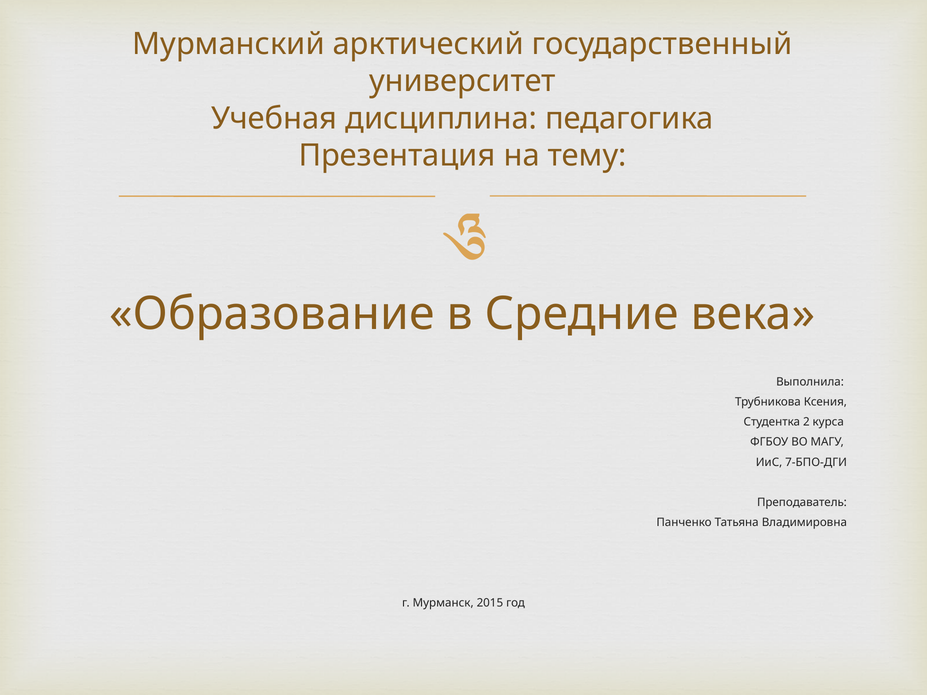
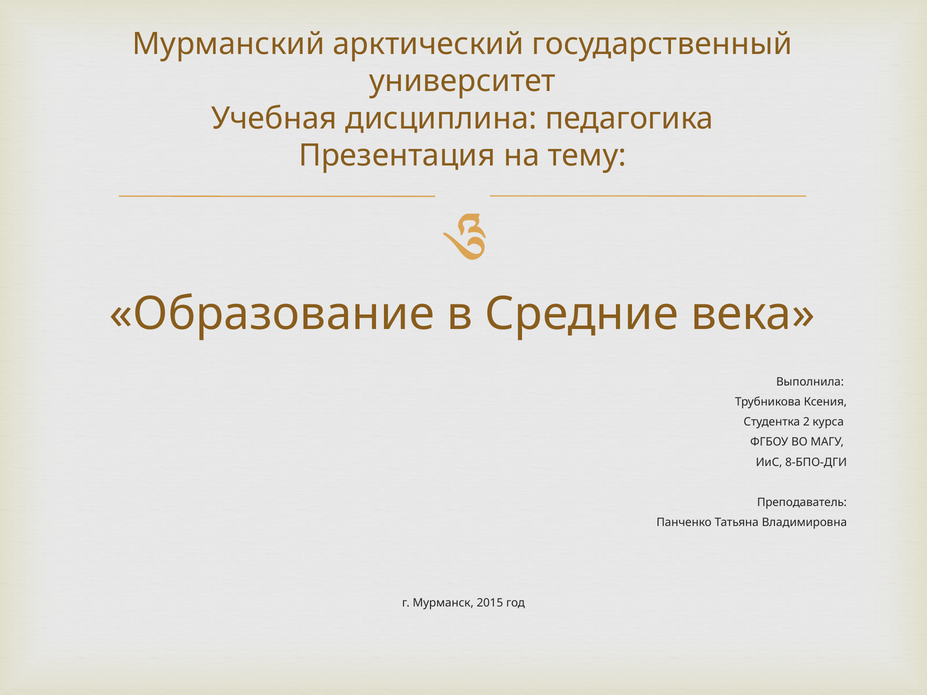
7-БПО-ДГИ: 7-БПО-ДГИ -> 8-БПО-ДГИ (816, 462)
